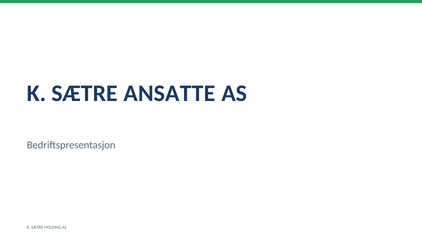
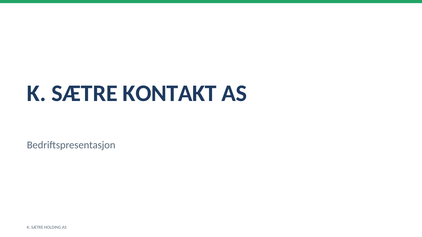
ANSATTE: ANSATTE -> KONTAKT (170, 94)
